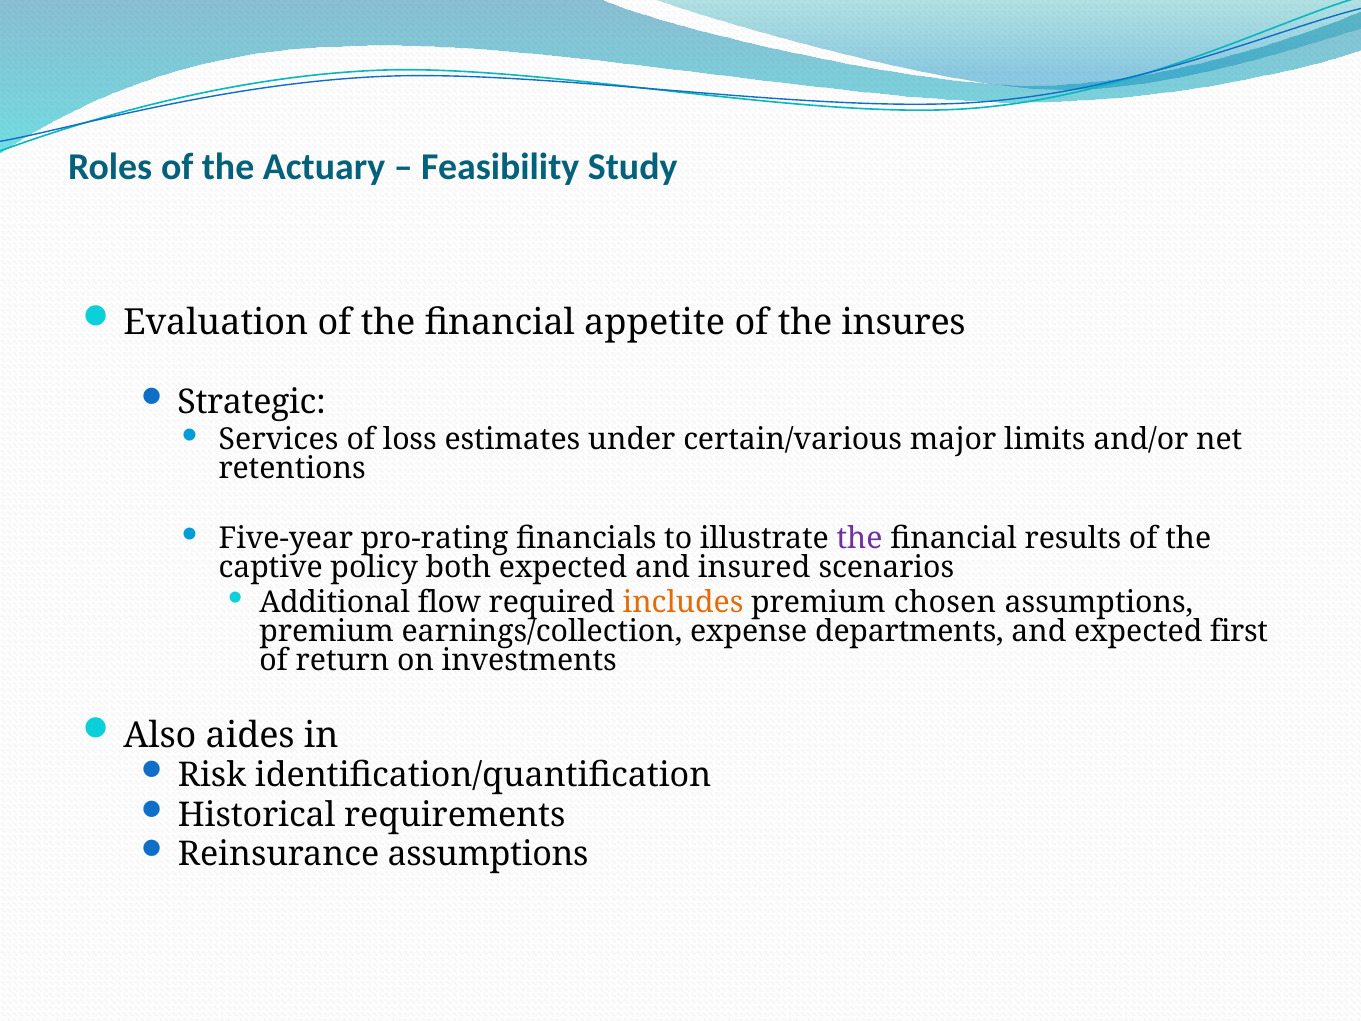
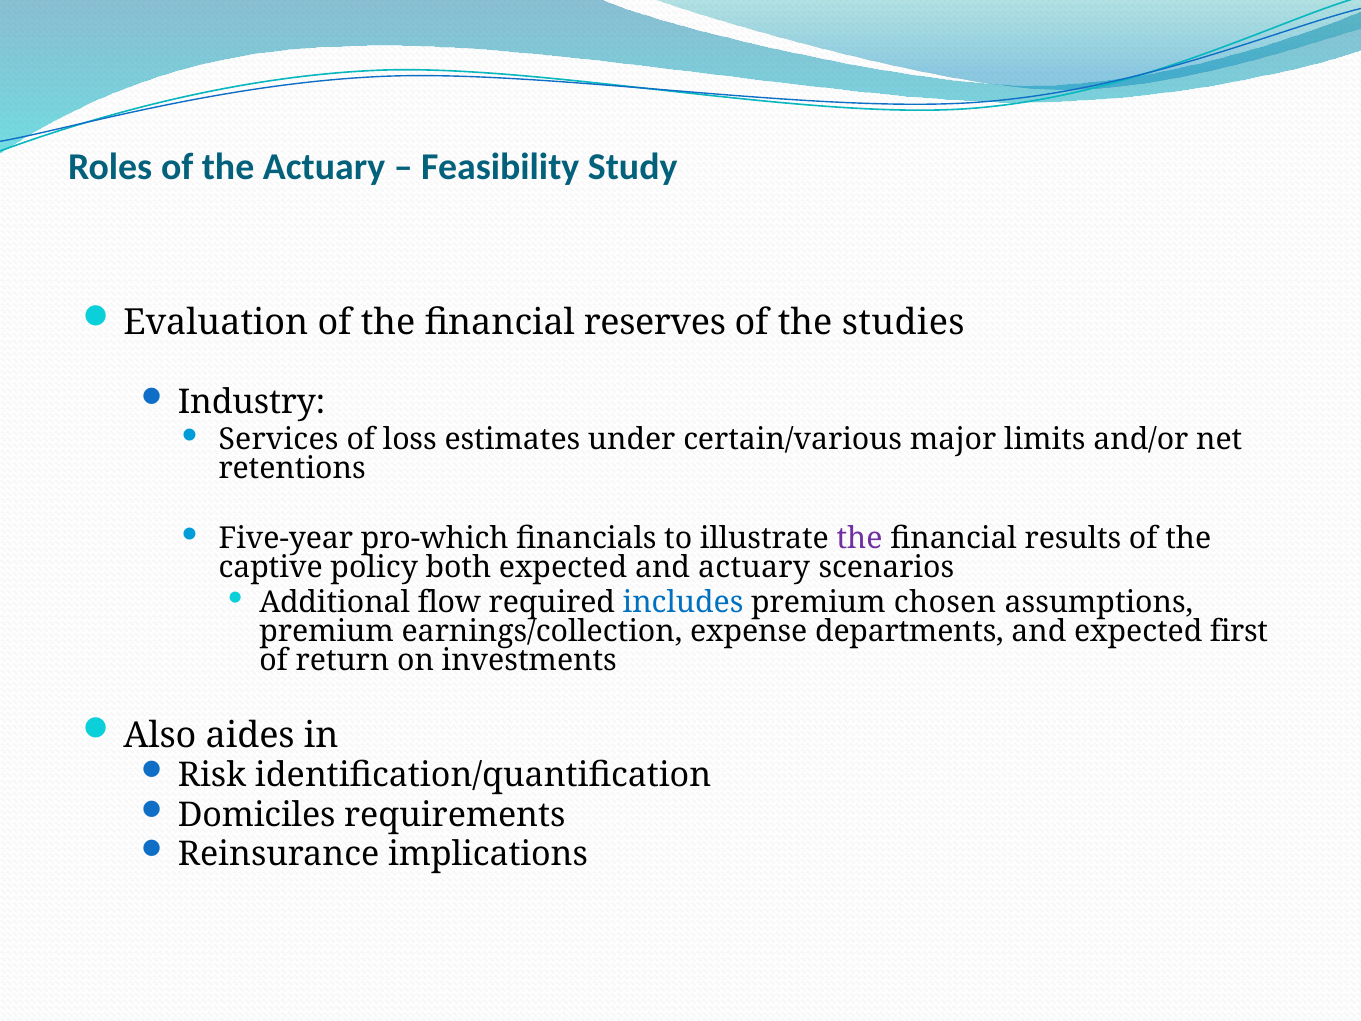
appetite: appetite -> reserves (655, 323)
insures: insures -> studies (903, 323)
Strategic: Strategic -> Industry (252, 402)
pro-rating: pro-rating -> pro-which (435, 539)
and insured: insured -> actuary (754, 568)
includes colour: orange -> blue (683, 603)
Historical: Historical -> Domiciles (257, 815)
Reinsurance assumptions: assumptions -> implications (488, 854)
